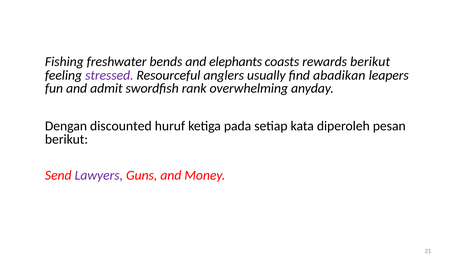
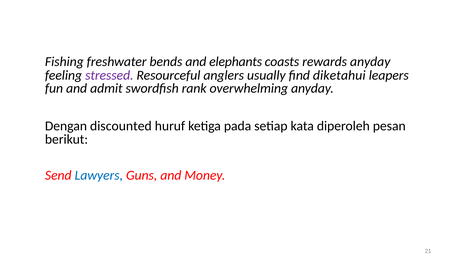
rewards berikut: berikut -> anyday (370, 62)
abadikan: abadikan -> diketahui (339, 75)
Lawyers colour: purple -> blue (99, 175)
